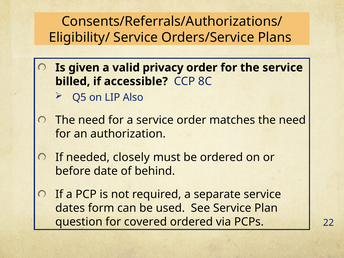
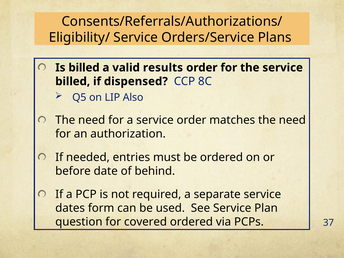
Is given: given -> billed (84, 68)
privacy: privacy -> results (163, 68)
accessible: accessible -> dispensed (136, 81)
closely: closely -> entries (131, 157)
22: 22 -> 37 (328, 223)
